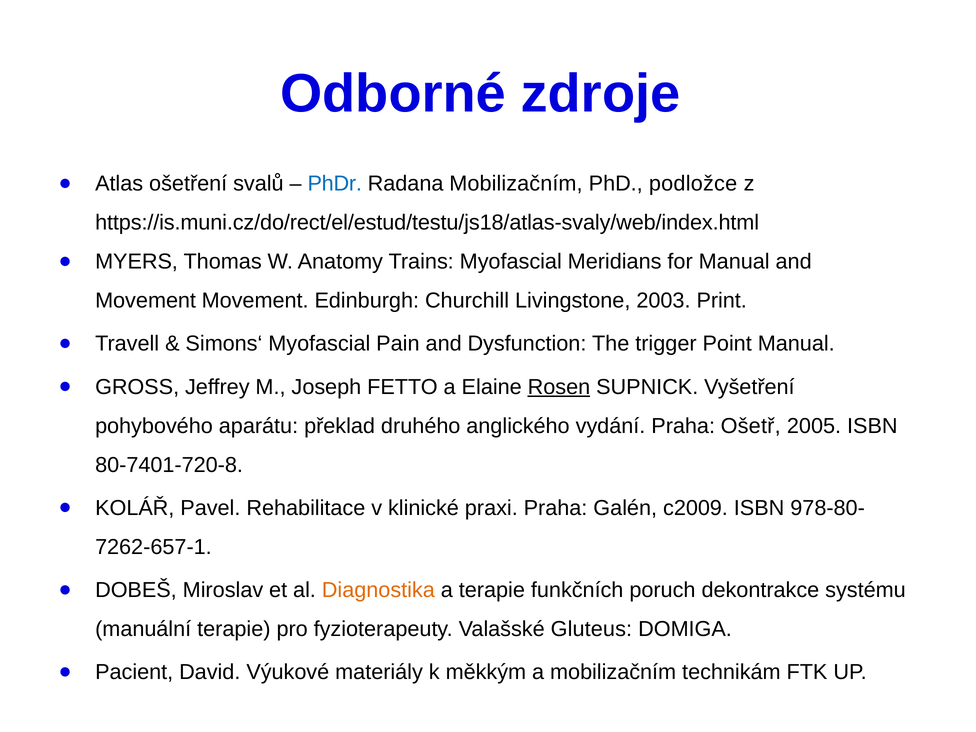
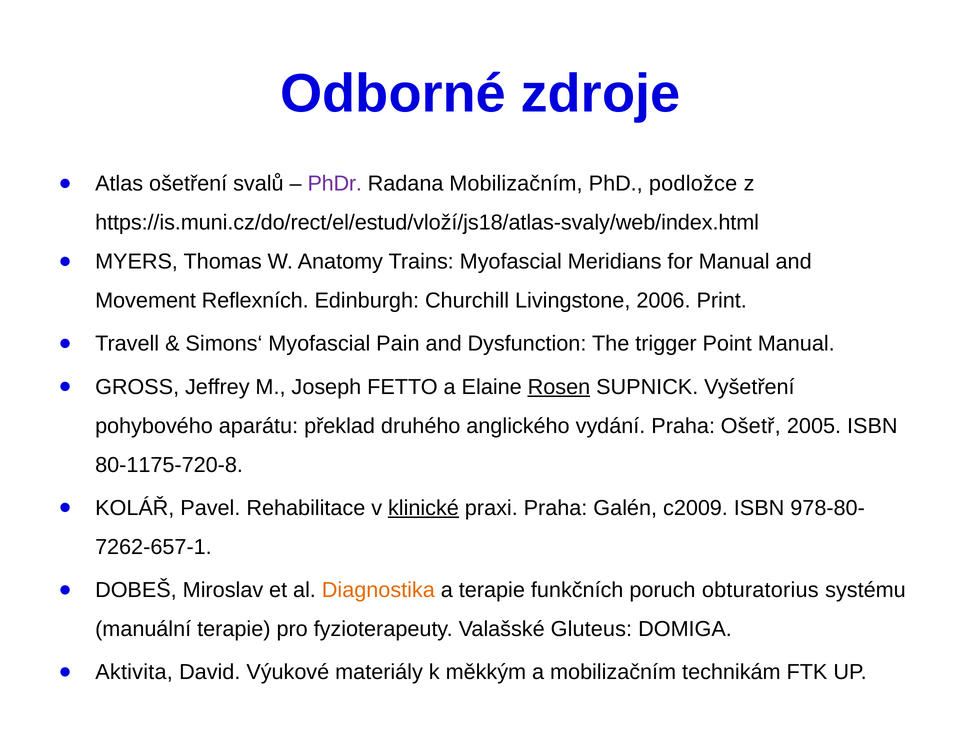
PhDr colour: blue -> purple (335, 184)
https://is.muni.cz/do/rect/el/estud/testu/js18/atlas-svaly/web/index.html: https://is.muni.cz/do/rect/el/estud/testu/js18/atlas-svaly/web/index.html -> https://is.muni.cz/do/rect/el/estud/vloží/js18/atlas-svaly/web/index.html (427, 223)
Movement Movement: Movement -> Reflexních (255, 301)
2003: 2003 -> 2006 (663, 301)
80-7401-720-8: 80-7401-720-8 -> 80-1175-720-8 (169, 465)
klinické underline: none -> present (423, 508)
dekontrakce: dekontrakce -> obturatorius (760, 590)
Pacient: Pacient -> Aktivita (134, 672)
